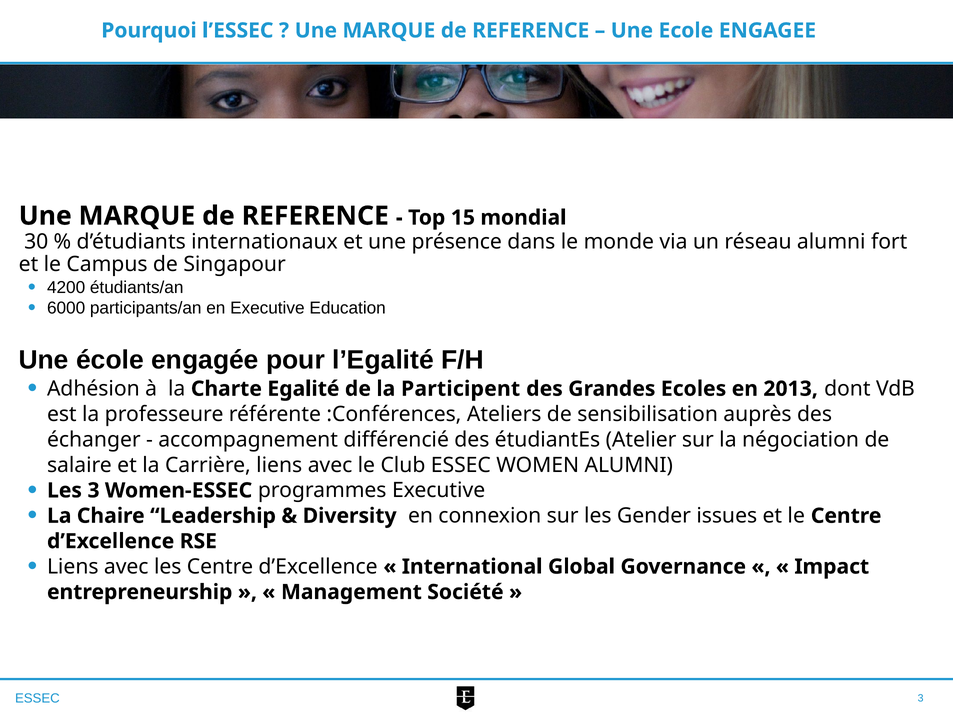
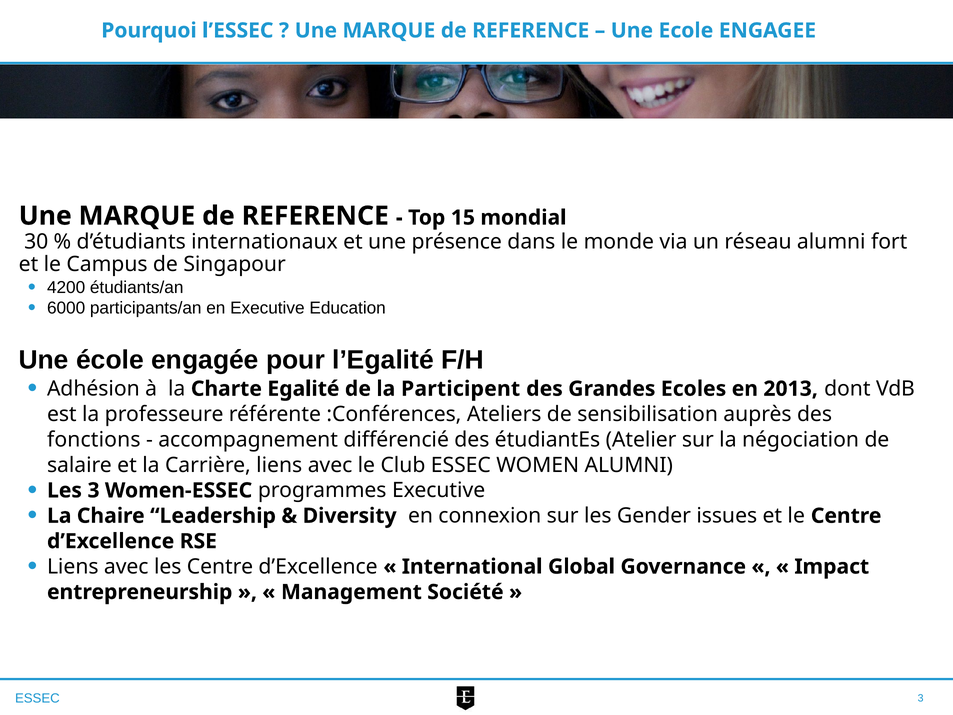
échanger: échanger -> fonctions (94, 439)
